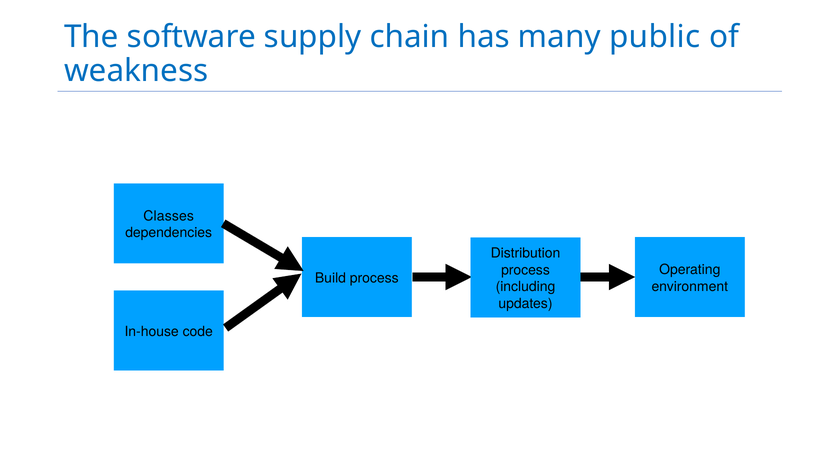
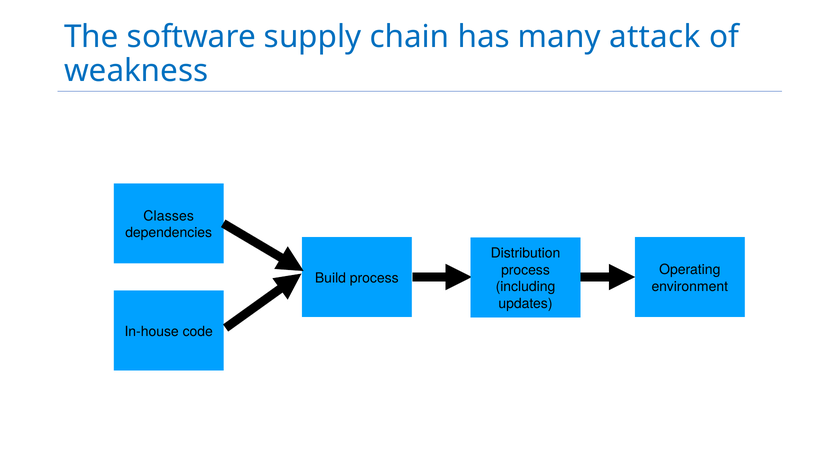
public: public -> attack (655, 37)
